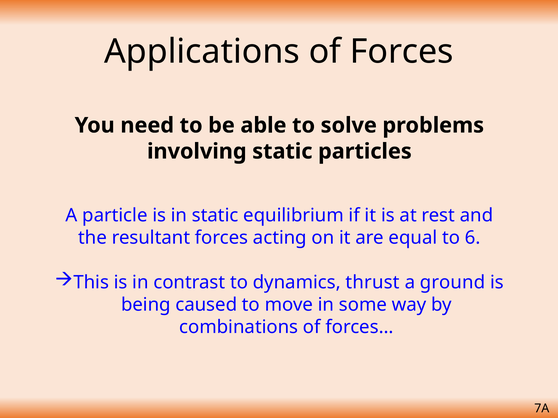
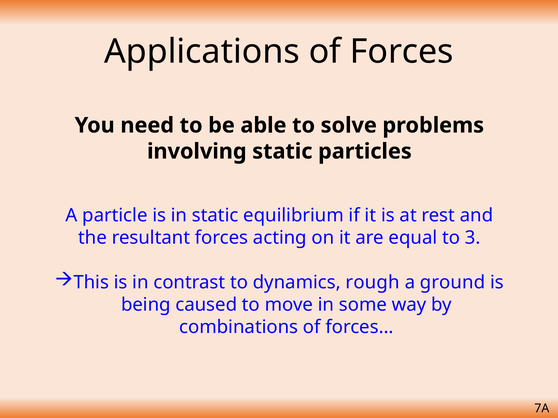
6: 6 -> 3 (473, 238)
thrust: thrust -> rough (373, 283)
